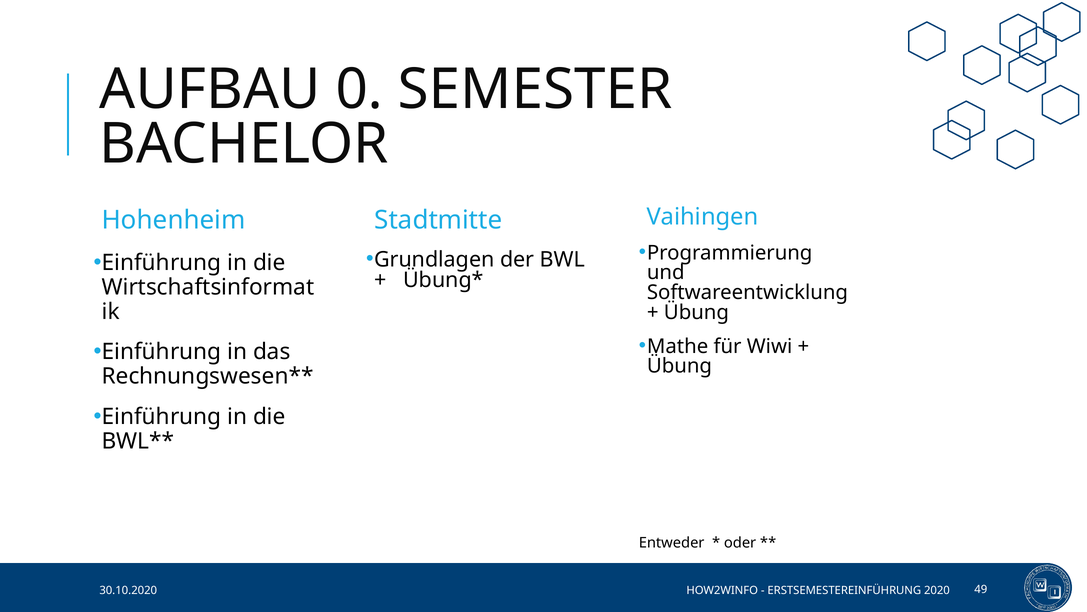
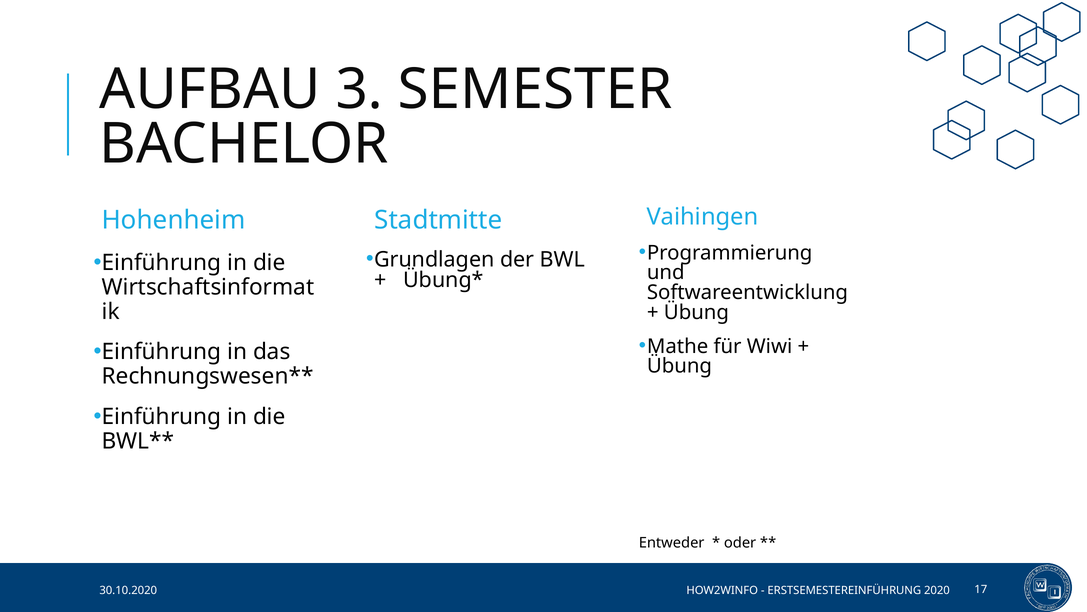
0: 0 -> 3 (359, 89)
49: 49 -> 17 (981, 589)
